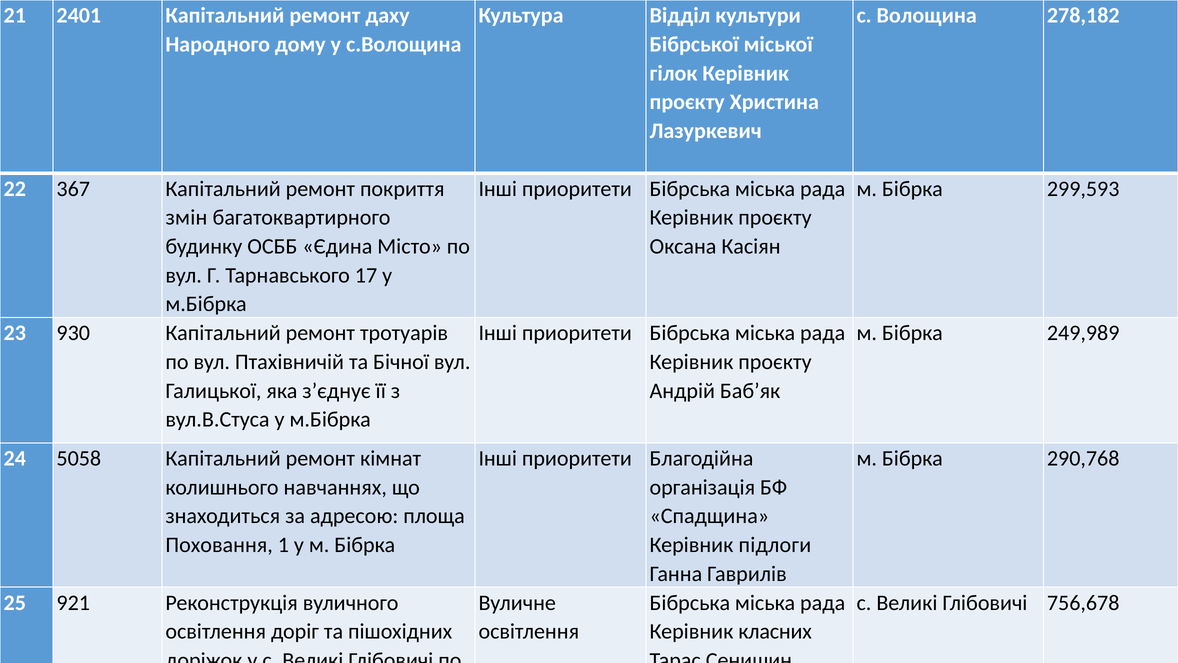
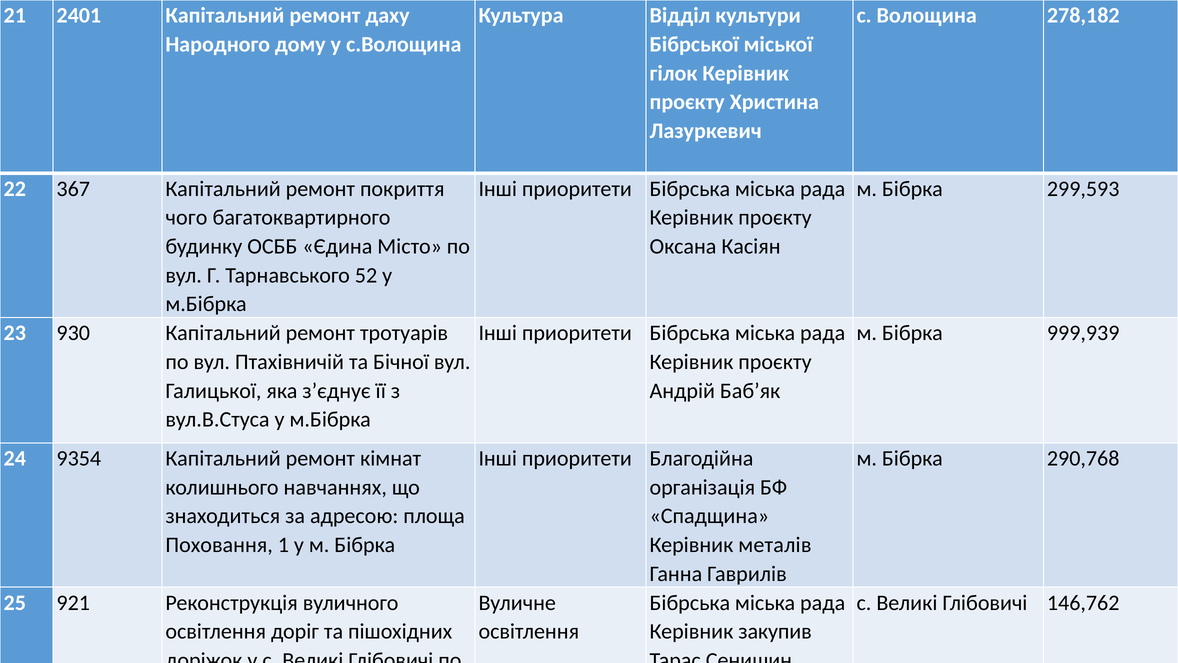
змін: змін -> чого (186, 218)
17: 17 -> 52 (366, 275)
249,989: 249,989 -> 999,939 (1083, 333)
5058: 5058 -> 9354 (79, 458)
підлоги: підлоги -> металів (775, 545)
756,678: 756,678 -> 146,762 (1083, 602)
класних: класних -> закупив (775, 631)
